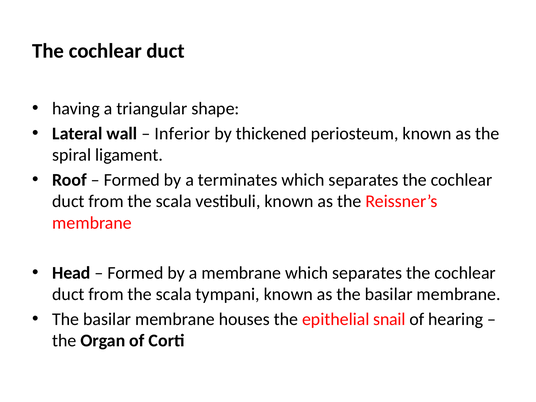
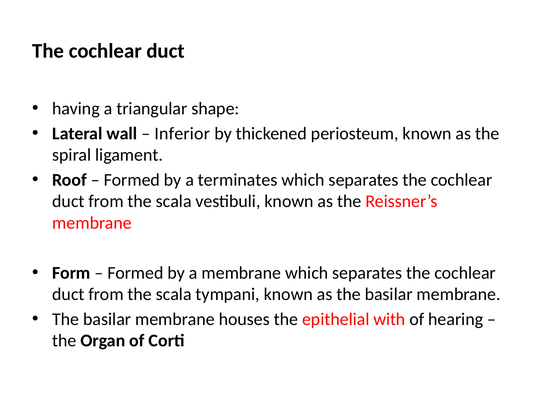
Head: Head -> Form (71, 273)
snail: snail -> with (389, 319)
